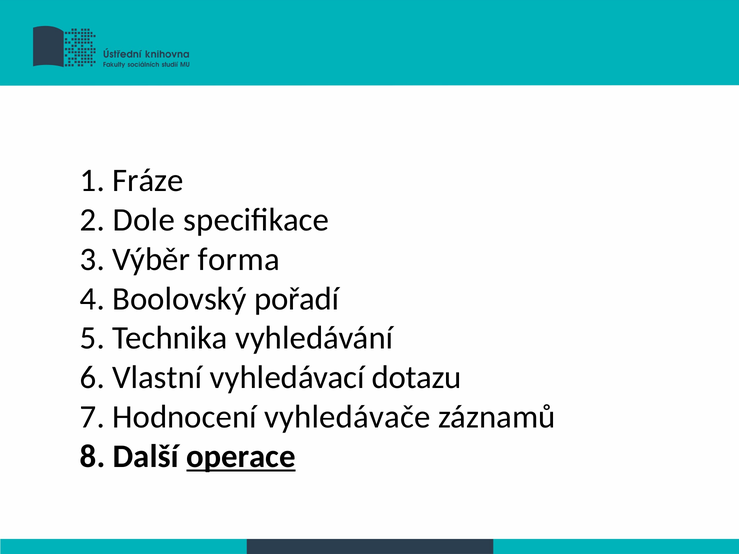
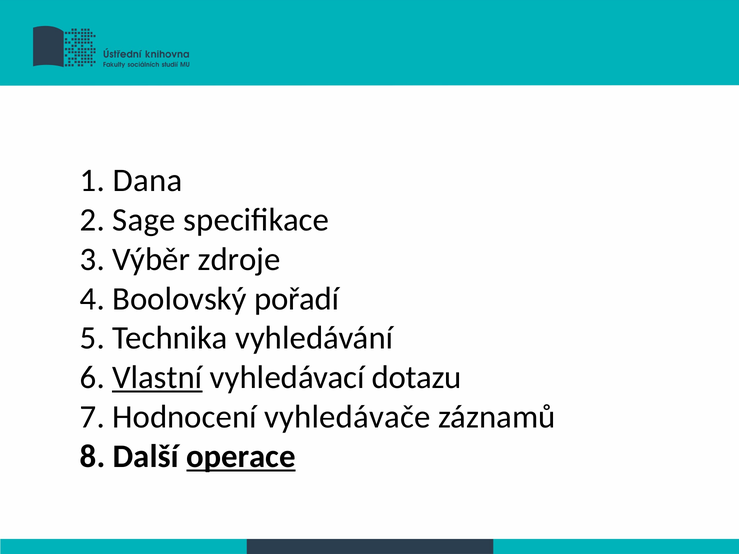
Fráze: Fráze -> Dana (148, 181)
Dole: Dole -> Sage (144, 220)
forma: forma -> zdroje (239, 259)
Vlastní underline: none -> present (157, 378)
